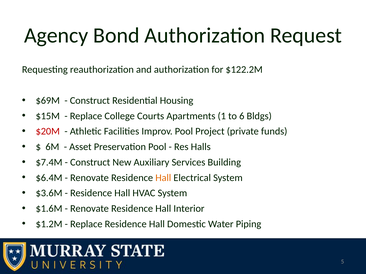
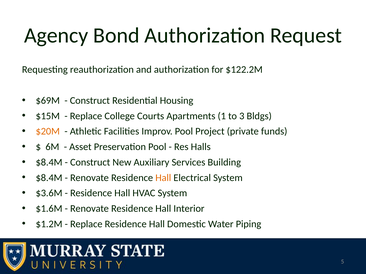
6: 6 -> 3 (242, 116)
$20M colour: red -> orange (48, 132)
$7.4M: $7.4M -> $8.4M (49, 163)
$6.4M: $6.4M -> $8.4M (49, 178)
